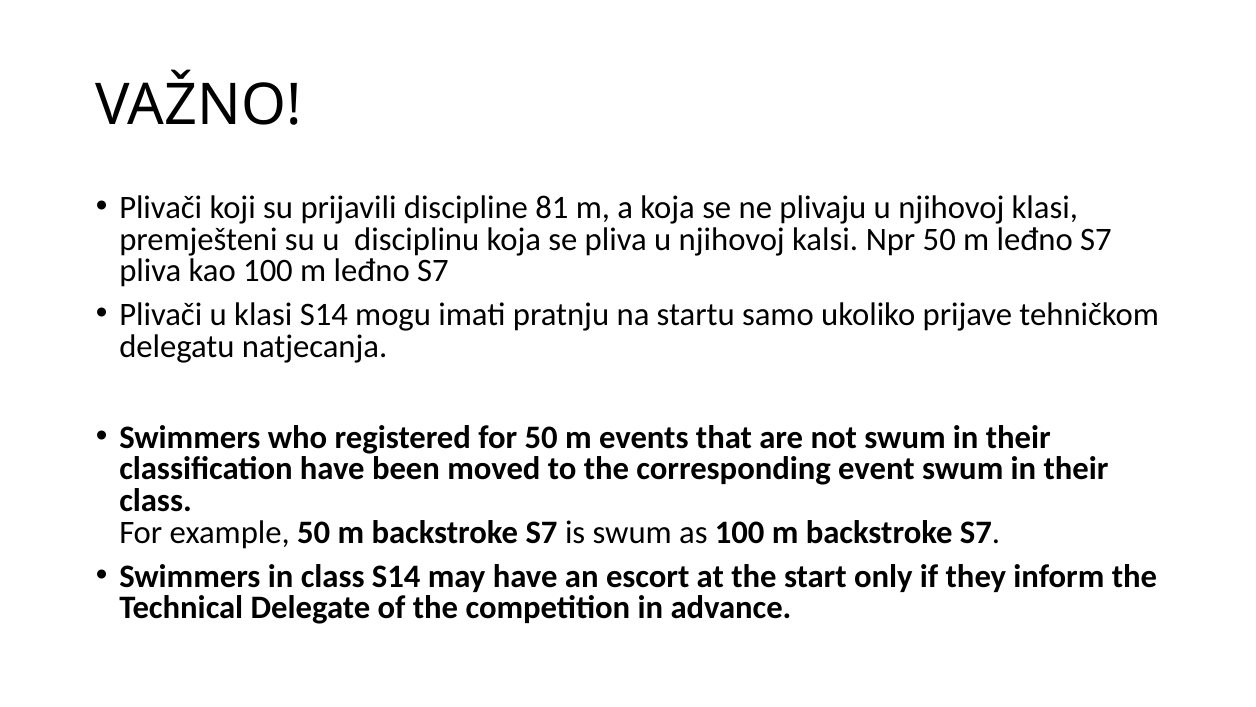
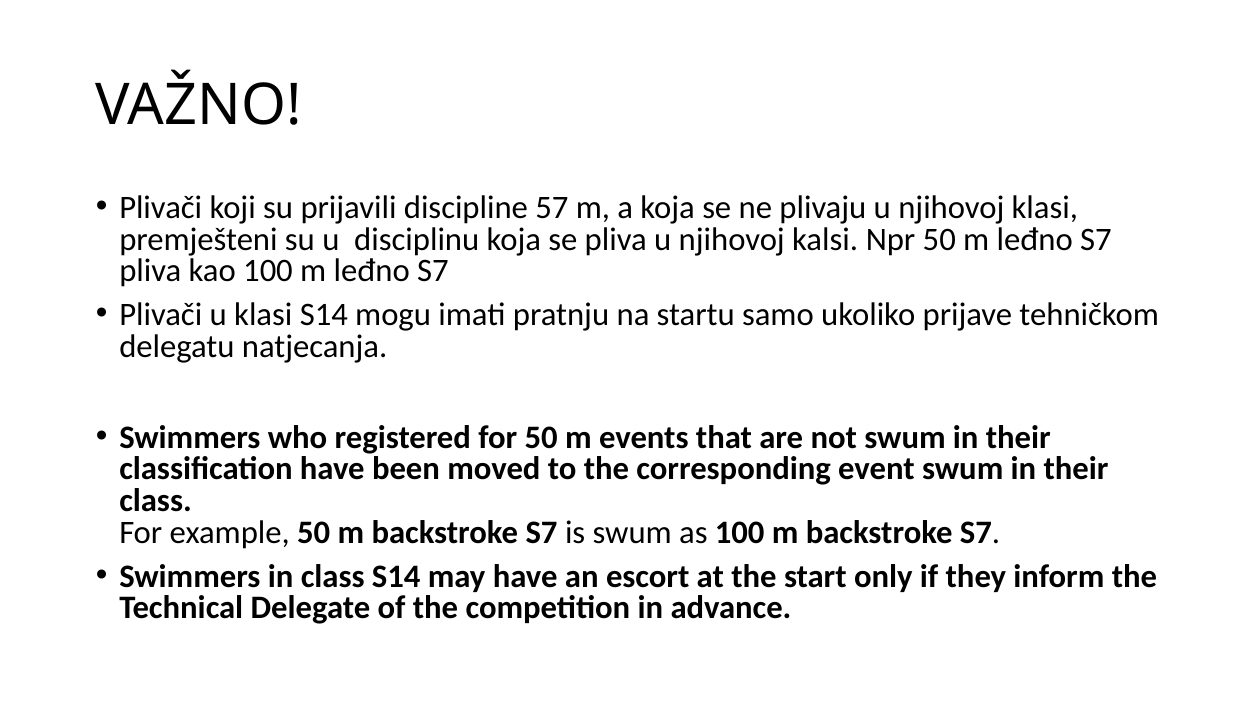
81: 81 -> 57 (552, 207)
